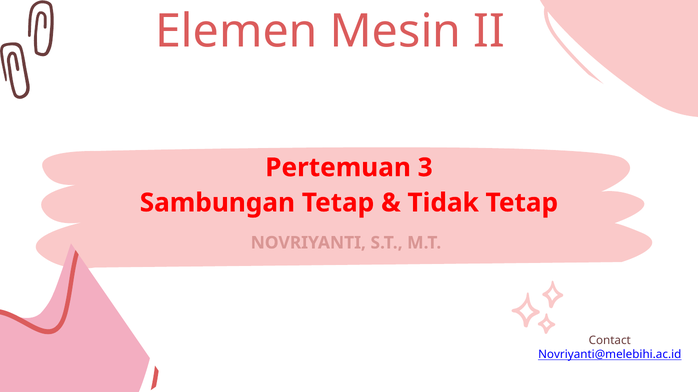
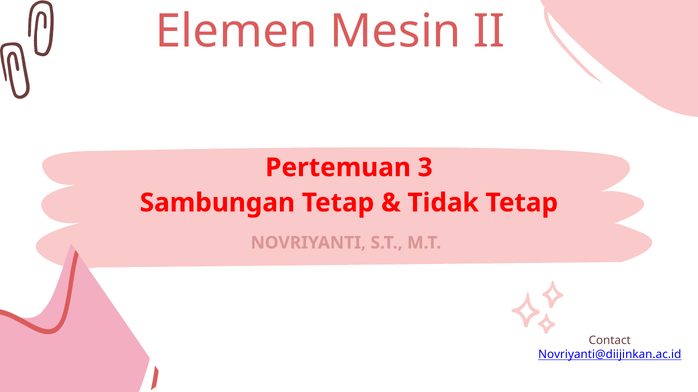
Novriyanti@melebihi.ac.id: Novriyanti@melebihi.ac.id -> Novriyanti@diijinkan.ac.id (610, 355)
